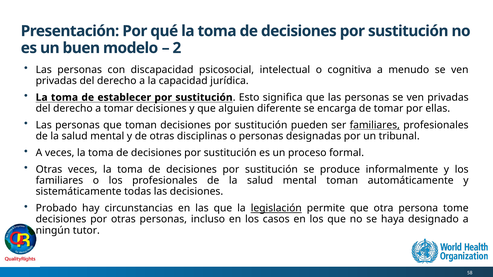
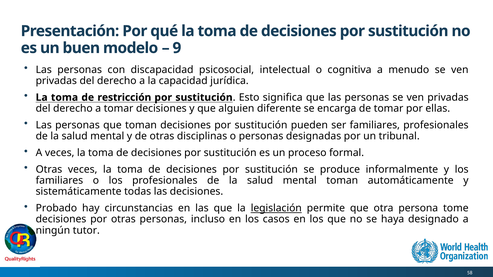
2: 2 -> 9 (177, 48)
establecer: establecer -> restricción (124, 98)
familiares underline: present -> none (375, 125)
